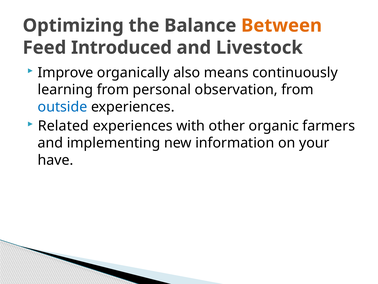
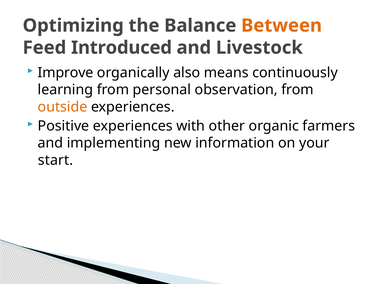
outside colour: blue -> orange (63, 107)
Related: Related -> Positive (63, 126)
have: have -> start (56, 160)
